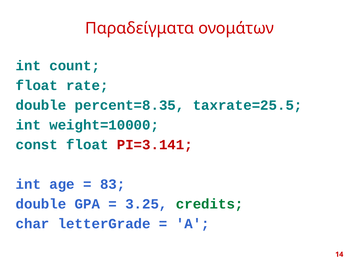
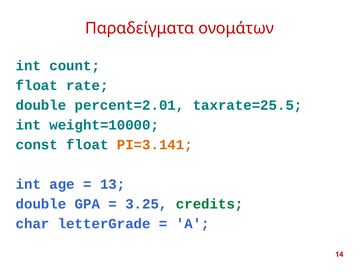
percent=8.35: percent=8.35 -> percent=2.01 (130, 105)
PI=3.141 colour: red -> orange (155, 144)
83: 83 -> 13 (113, 184)
